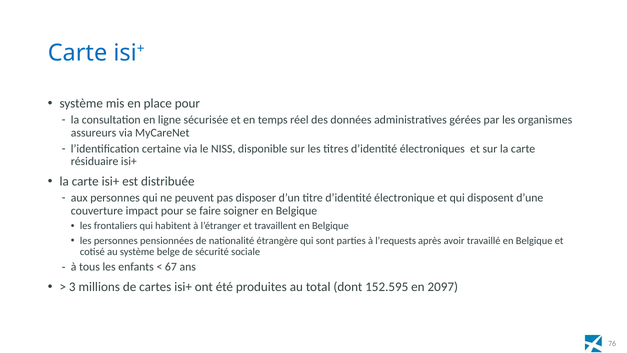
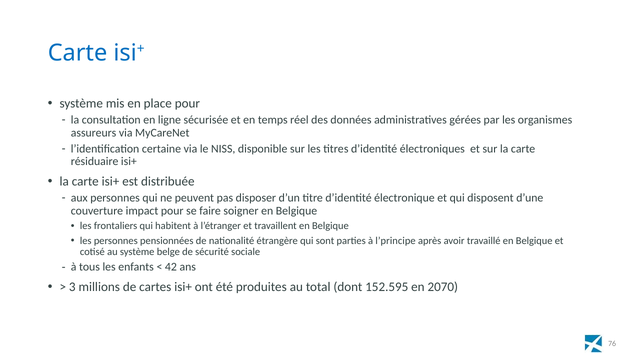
l’requests: l’requests -> l’principe (396, 240)
67: 67 -> 42 (171, 267)
2097: 2097 -> 2070 (443, 287)
